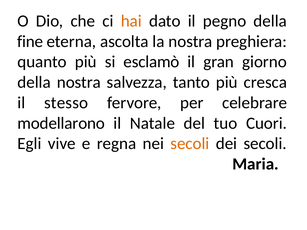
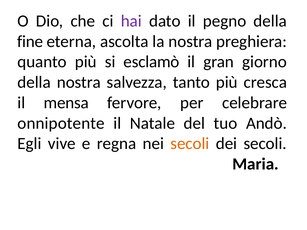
hai colour: orange -> purple (131, 21)
stesso: stesso -> mensa (66, 103)
modellarono: modellarono -> onnipotente (61, 123)
Cuori: Cuori -> Andò (266, 123)
